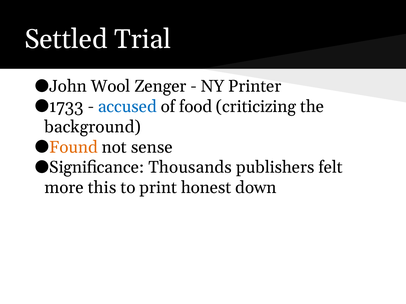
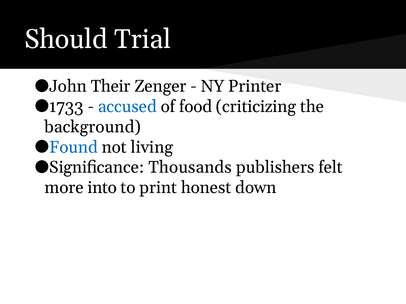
Settled: Settled -> Should (66, 39)
Wool: Wool -> Their (111, 86)
Found colour: orange -> blue (74, 147)
sense: sense -> living (152, 147)
this: this -> into (102, 188)
